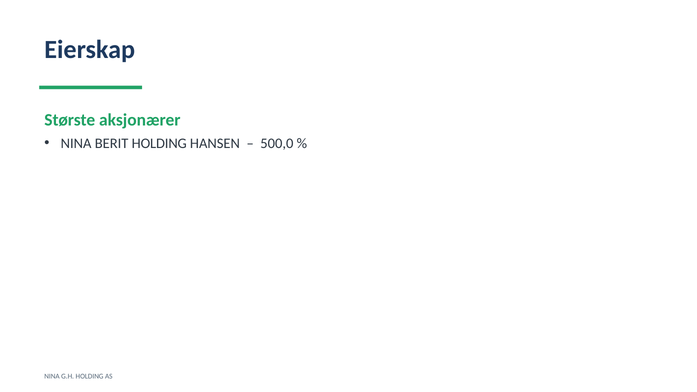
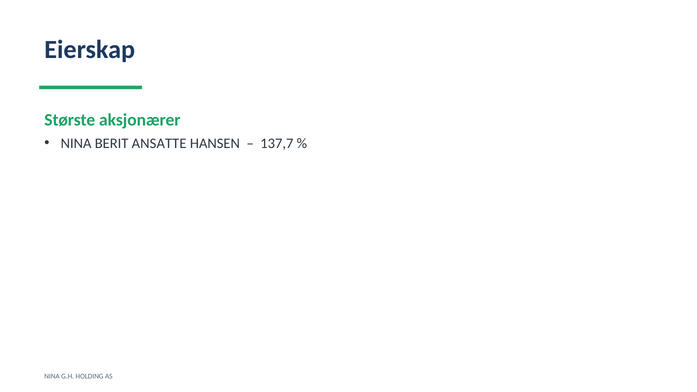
BERIT HOLDING: HOLDING -> ANSATTE (159, 143)
500,0: 500,0 -> 137,7 (277, 143)
